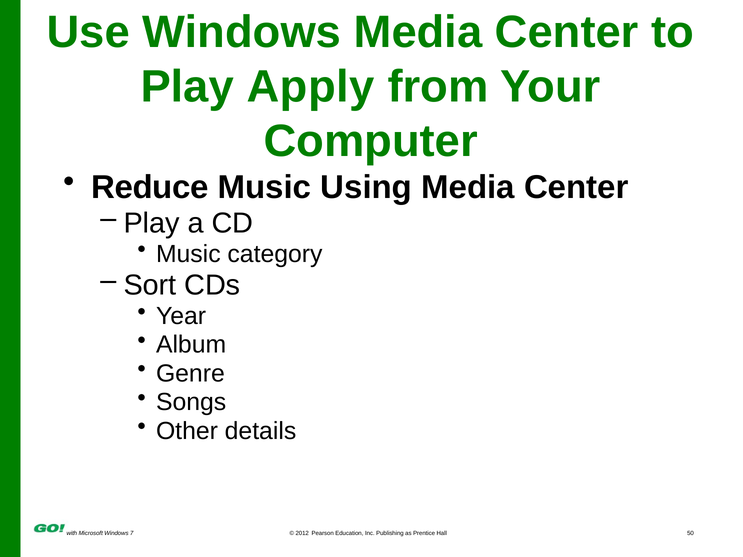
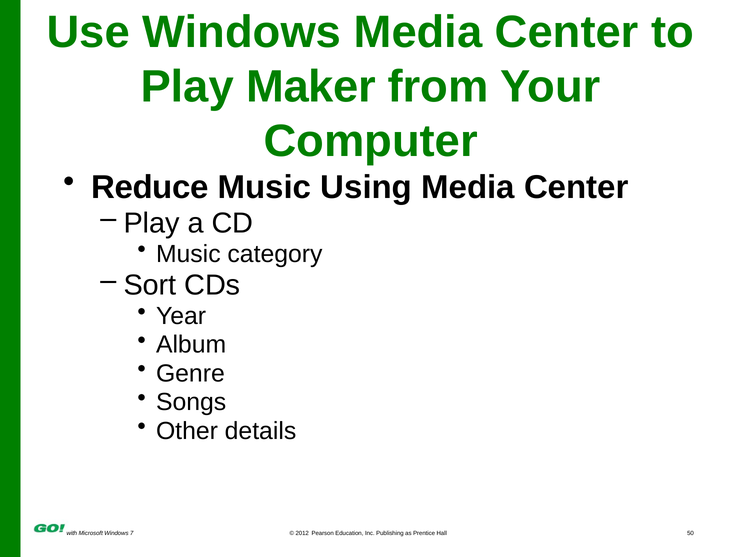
Apply: Apply -> Maker (311, 87)
